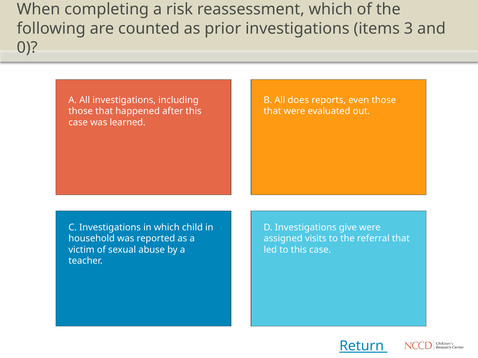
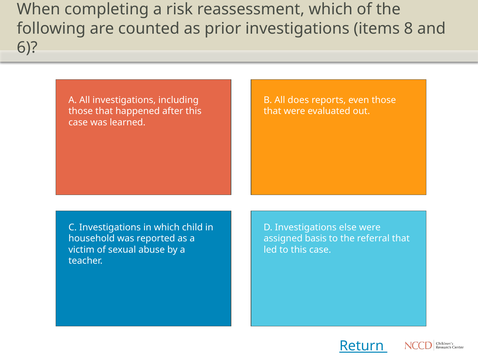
3: 3 -> 8 (408, 29)
0: 0 -> 6 (27, 48)
give: give -> else (348, 228)
visits: visits -> basis (316, 239)
